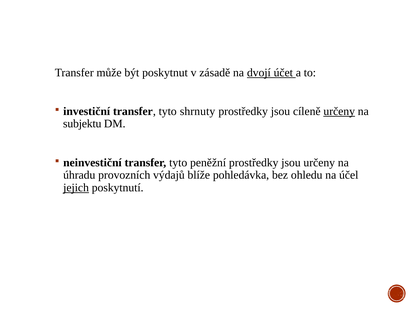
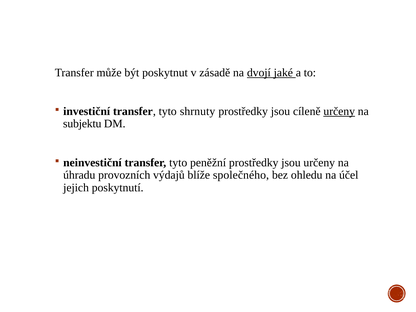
účet: účet -> jaké (283, 73)
pohledávka: pohledávka -> společného (241, 175)
jejich underline: present -> none (76, 188)
